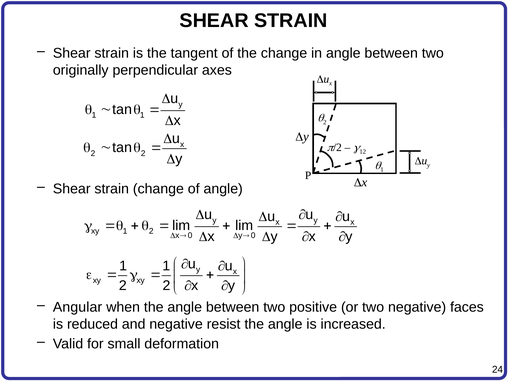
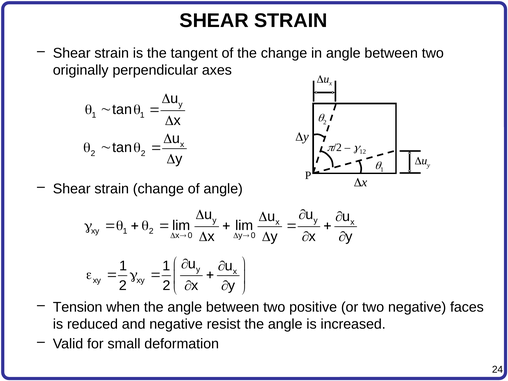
Angular: Angular -> Tension (78, 307)
